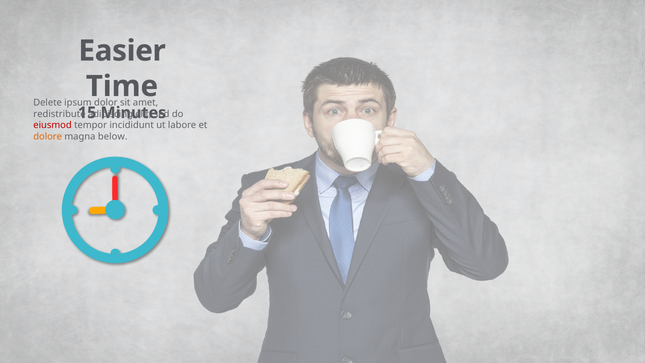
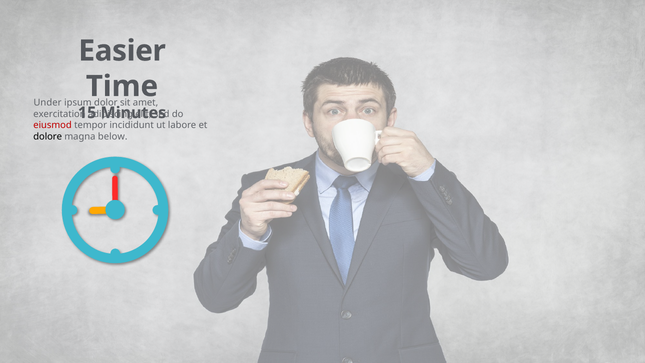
Delete: Delete -> Under (48, 103)
redistribute: redistribute -> exercitation (59, 114)
dolore colour: orange -> black (48, 137)
